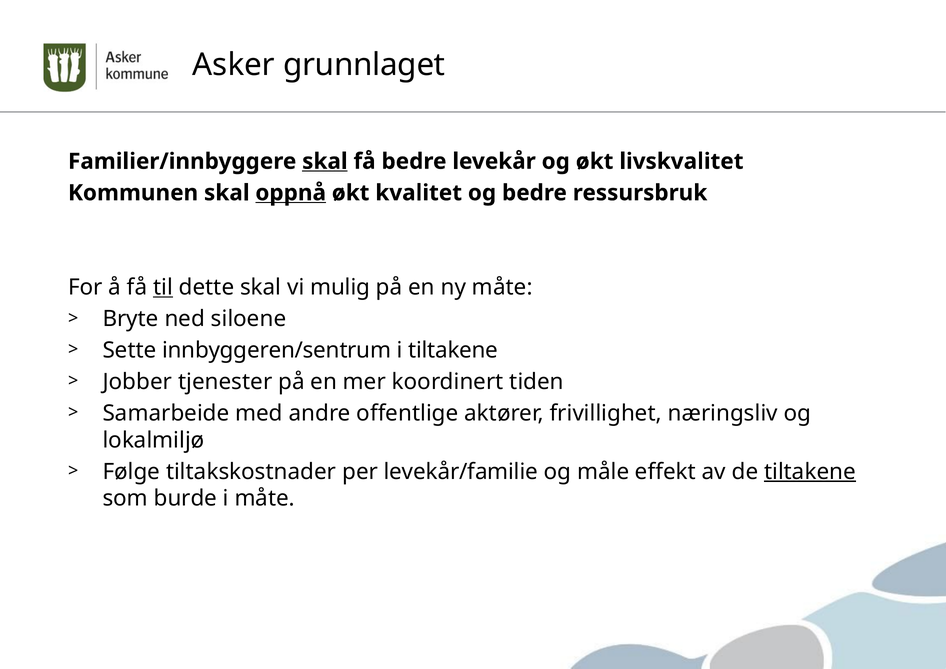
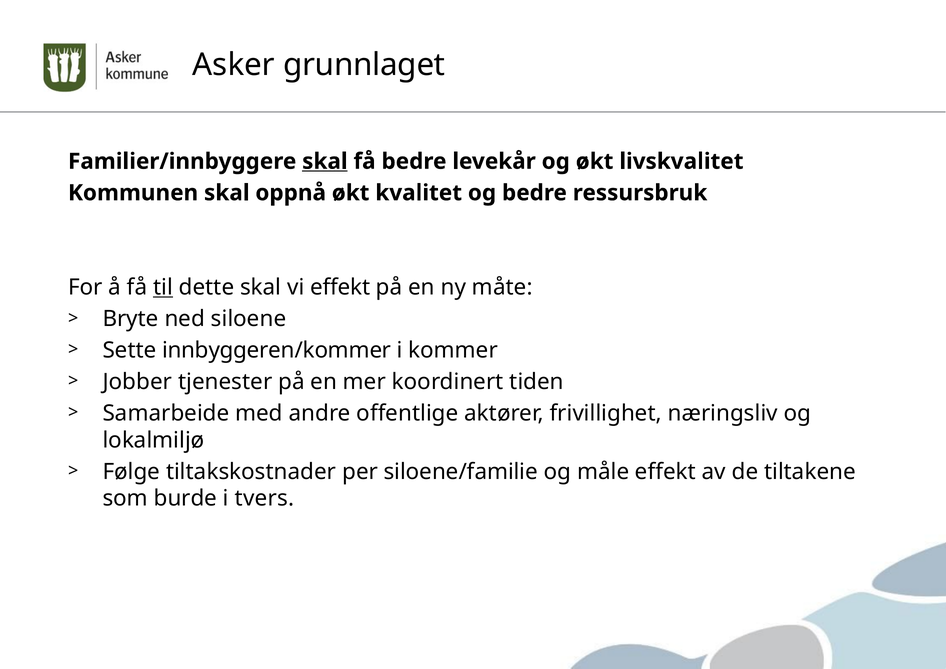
oppnå underline: present -> none (291, 193)
vi mulig: mulig -> effekt (340, 287)
innbyggeren/sentrum: innbyggeren/sentrum -> innbyggeren/kommer (277, 350)
i tiltakene: tiltakene -> kommer (453, 350)
levekår/familie: levekår/familie -> siloene/familie (461, 472)
tiltakene underline: present -> none (810, 472)
i måte: måte -> tvers (265, 499)
